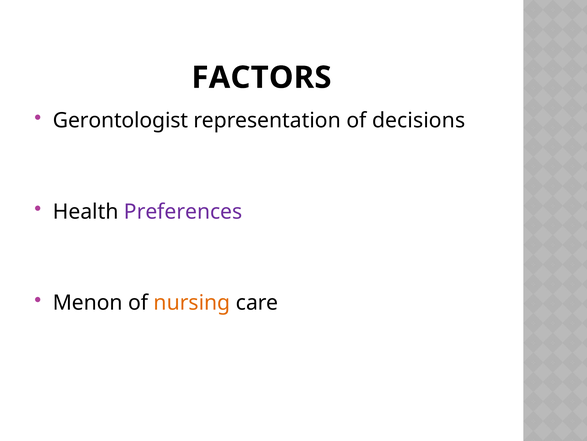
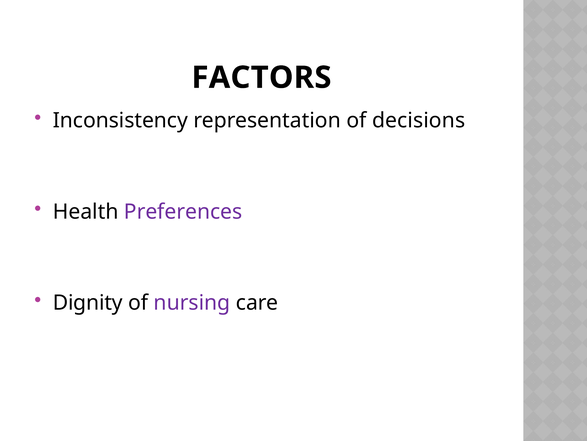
Gerontologist: Gerontologist -> Inconsistency (120, 120)
Menon: Menon -> Dignity (88, 302)
nursing colour: orange -> purple (192, 302)
